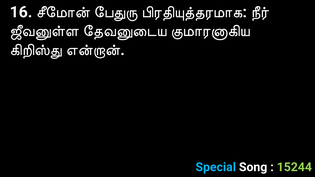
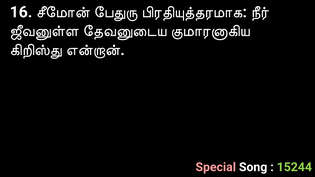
Special colour: light blue -> pink (216, 167)
